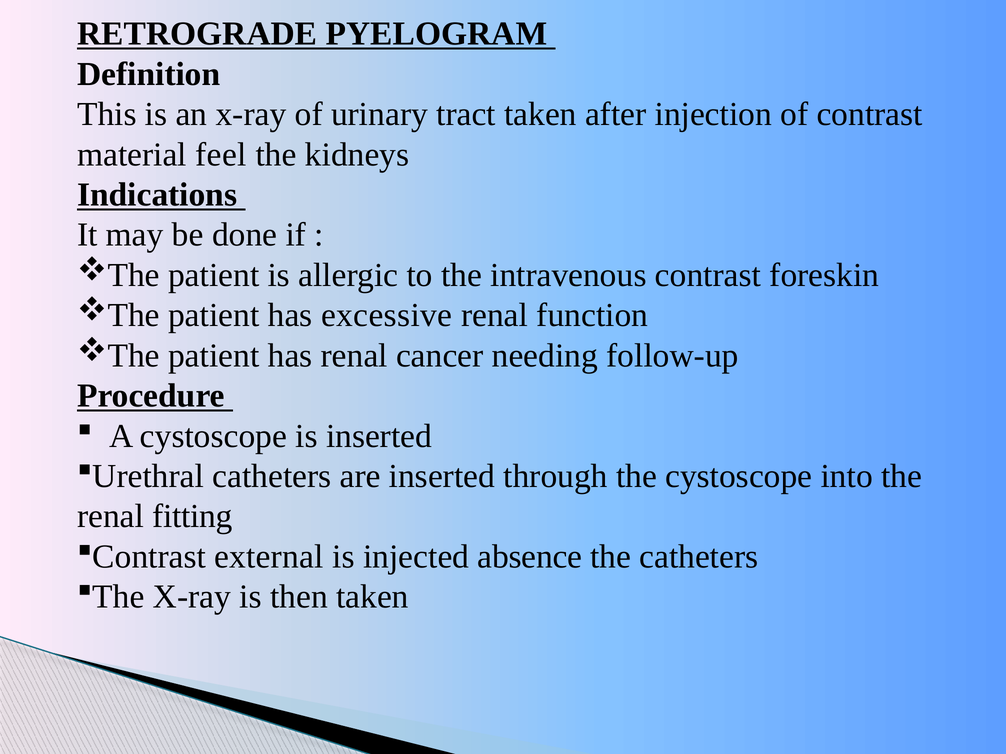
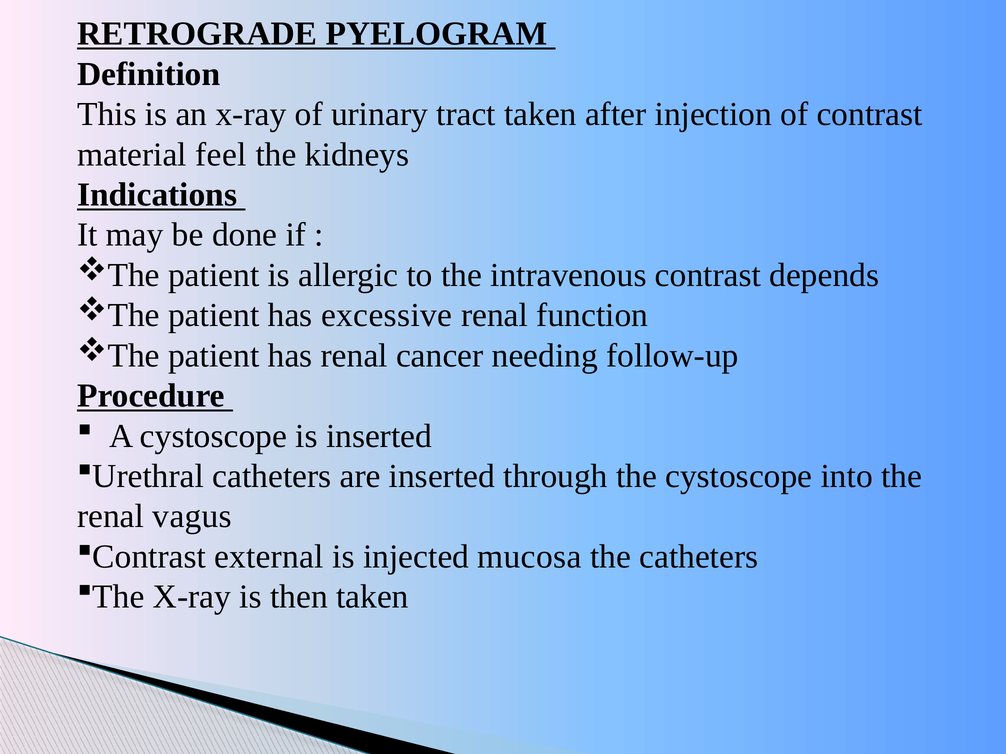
foreskin: foreskin -> depends (824, 275)
fitting: fitting -> vagus (192, 517)
absence: absence -> mucosa (529, 557)
